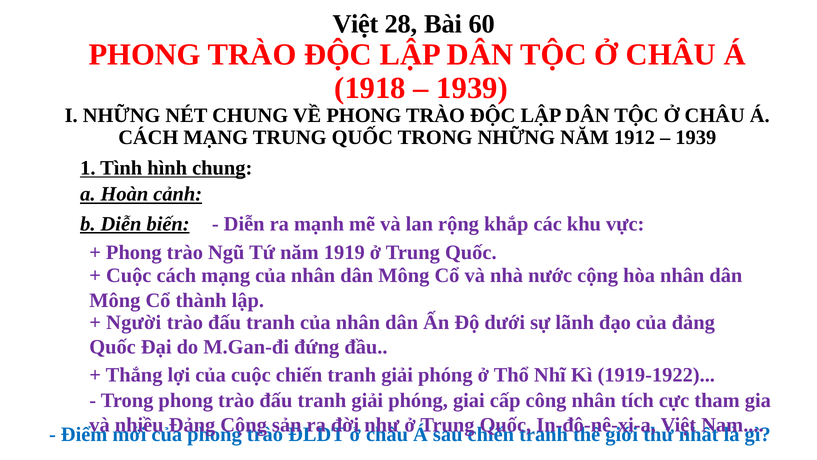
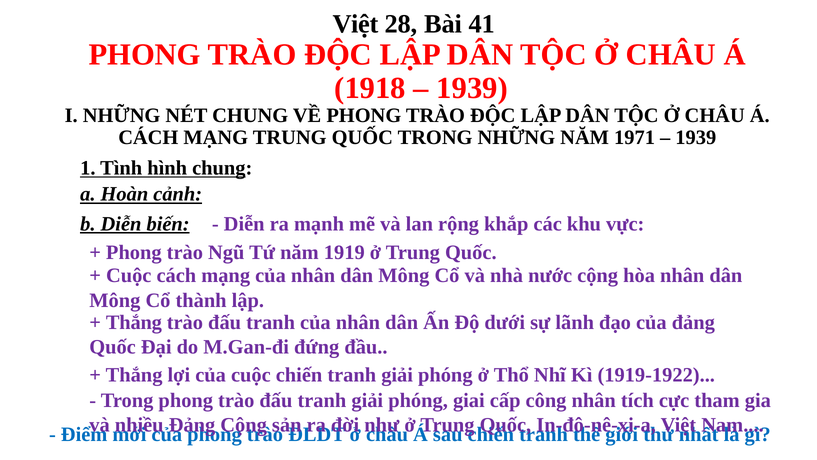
60: 60 -> 41 (482, 24)
1912: 1912 -> 1971 (635, 138)
Người: Người -> Thắng (134, 322)
